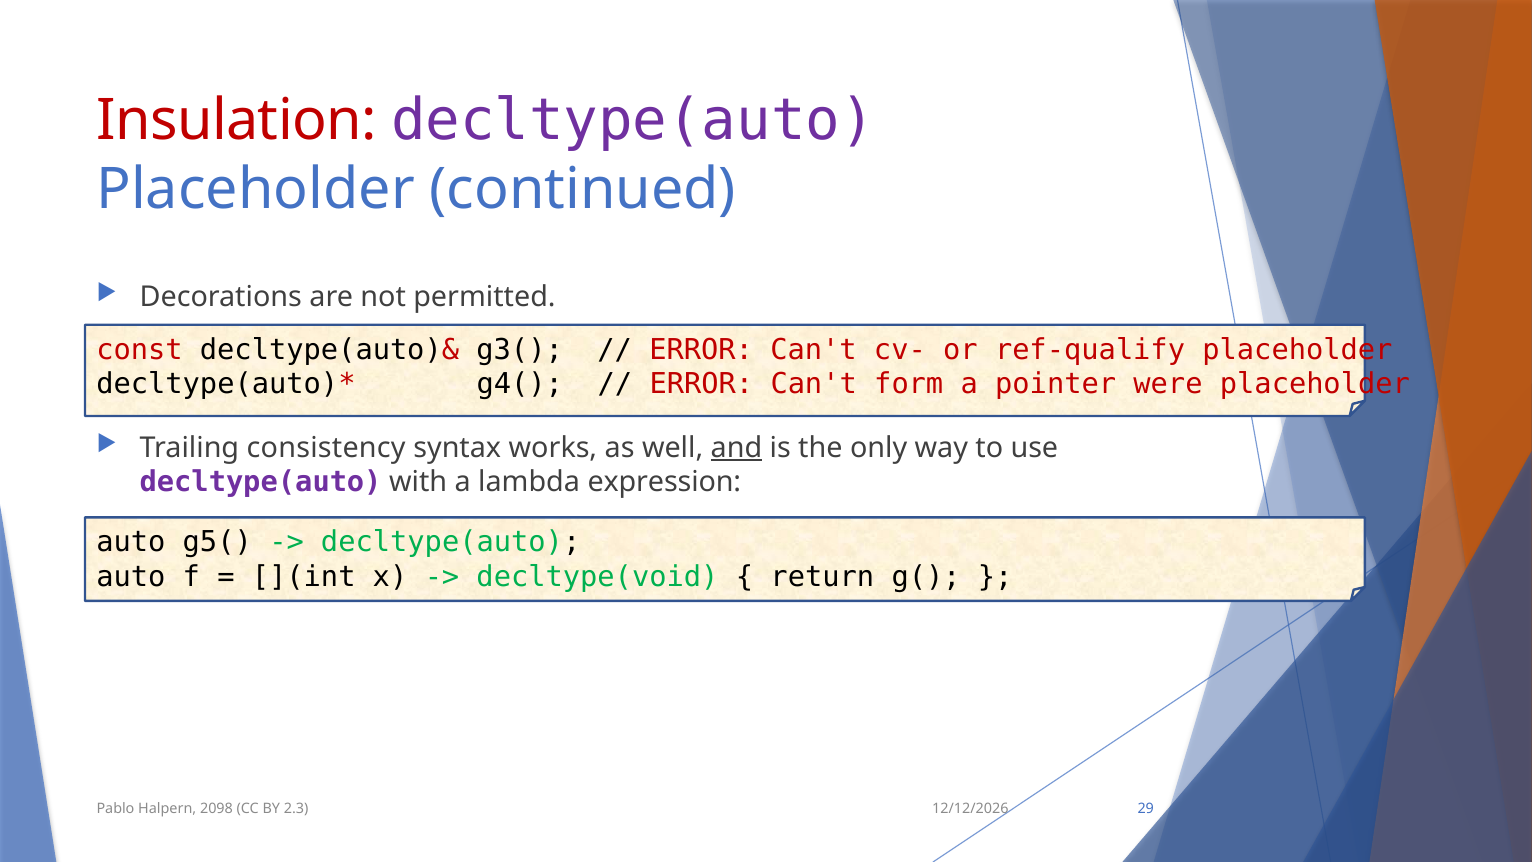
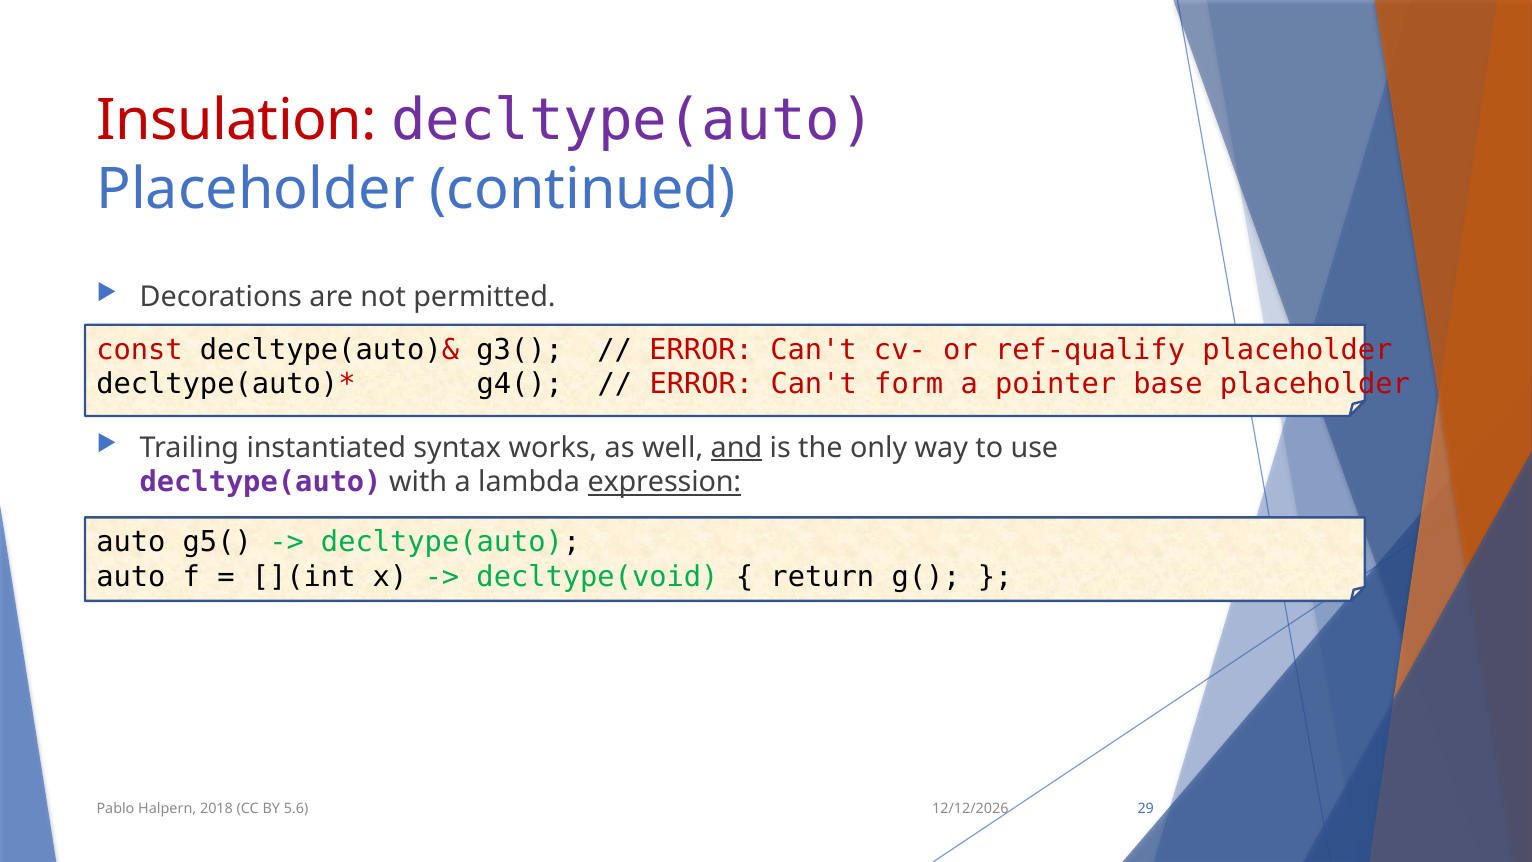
were: were -> base (1168, 384)
consistency: consistency -> instantiated (326, 448)
expression underline: none -> present (664, 482)
2098: 2098 -> 2018 (216, 808)
2.3: 2.3 -> 5.6 (296, 808)
